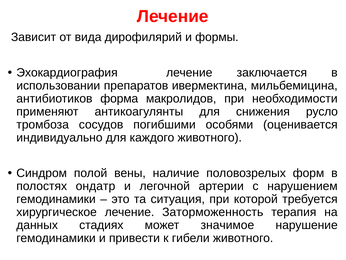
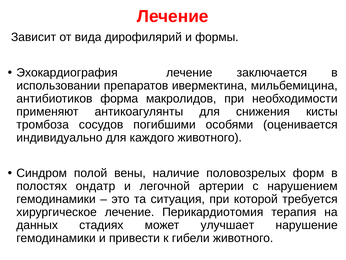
русло: русло -> кисты (322, 111)
Заторможенность: Заторможенность -> Перикардиотомия (213, 212)
значимое: значимое -> улучшает (227, 225)
